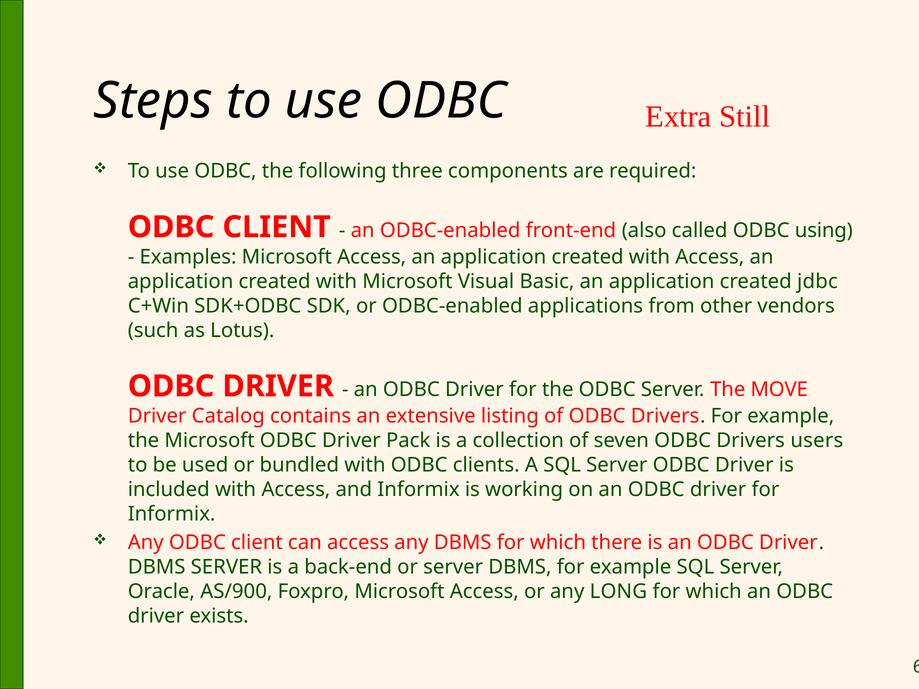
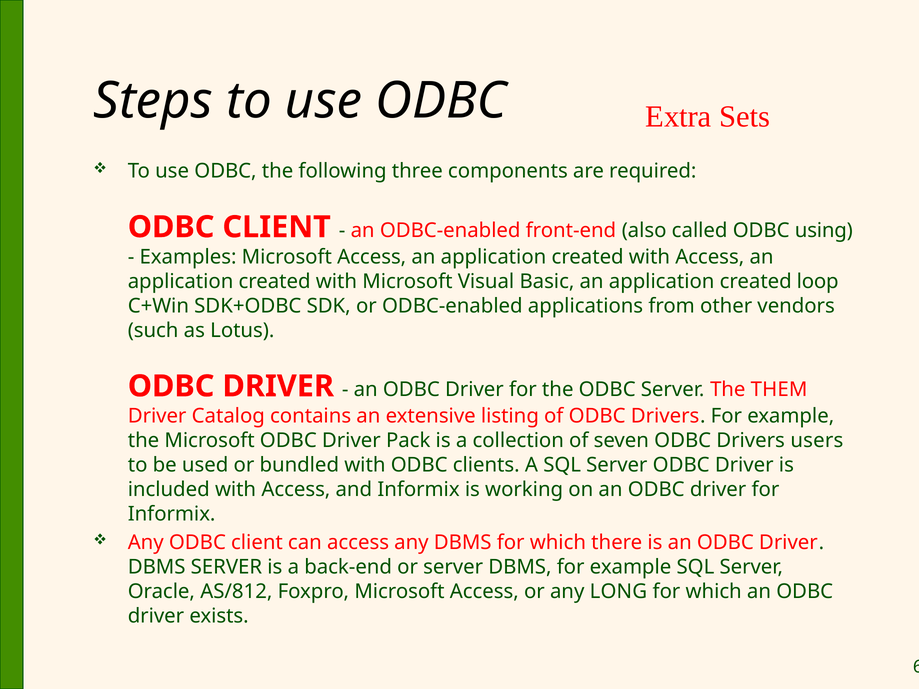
Still: Still -> Sets (745, 117)
jdbc: jdbc -> loop (818, 282)
MOVE: MOVE -> THEM (779, 390)
AS/900: AS/900 -> AS/812 (236, 592)
